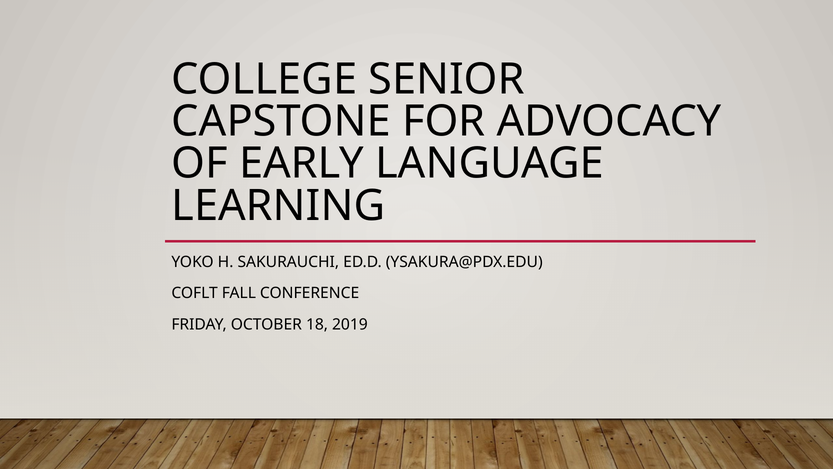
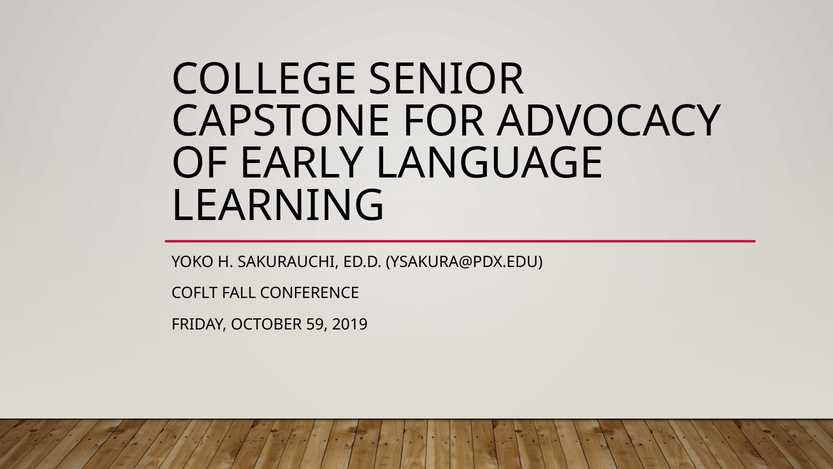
18: 18 -> 59 (317, 324)
